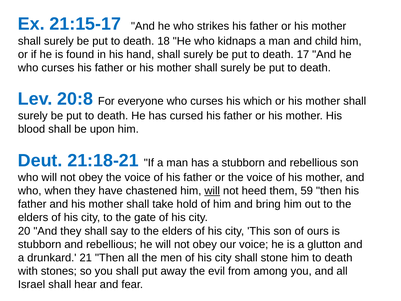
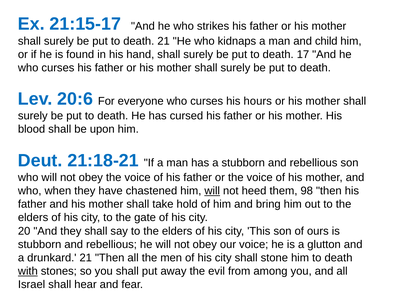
death 18: 18 -> 21 (164, 41)
20:8: 20:8 -> 20:6 (75, 99)
which: which -> hours (258, 101)
59: 59 -> 98 (307, 191)
with underline: none -> present (28, 271)
